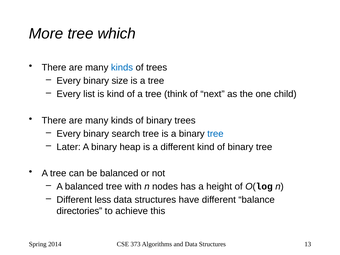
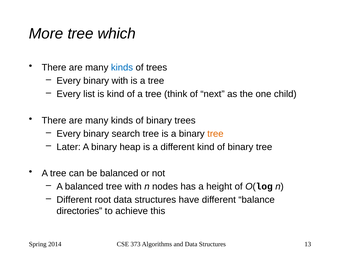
binary size: size -> with (120, 81)
tree colour: blue -> orange (215, 134)
less: less -> root (103, 200)
